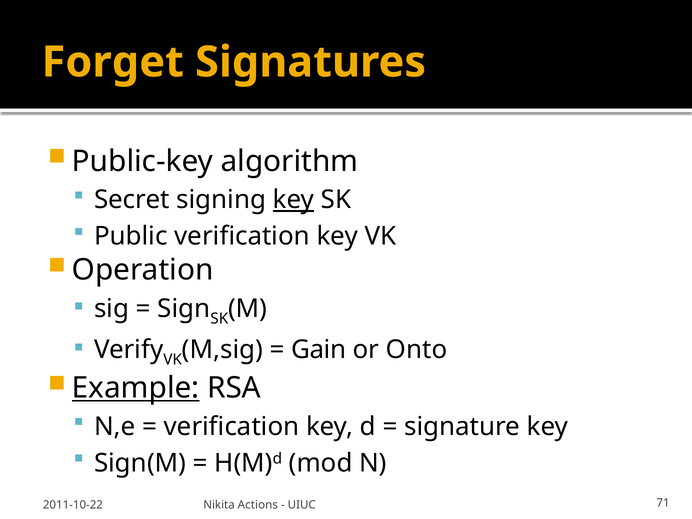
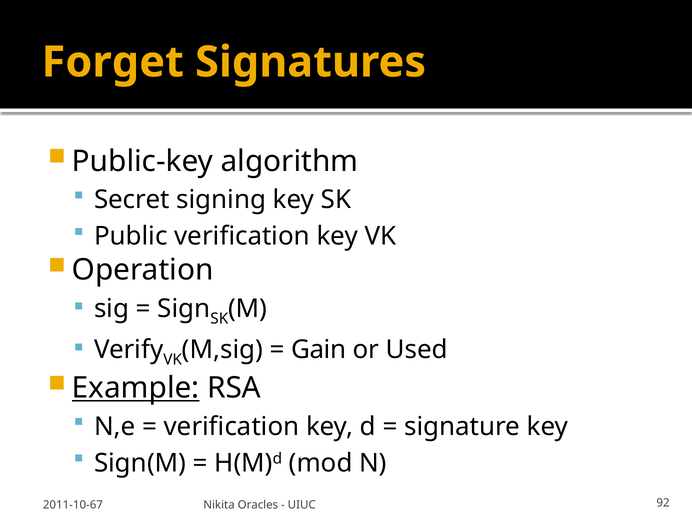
key underline: present -> none (294, 200)
Onto: Onto -> Used (417, 350)
2011-10-22: 2011-10-22 -> 2011-10-67 (73, 505)
Actions: Actions -> Oracles (258, 505)
71: 71 -> 92 (663, 503)
